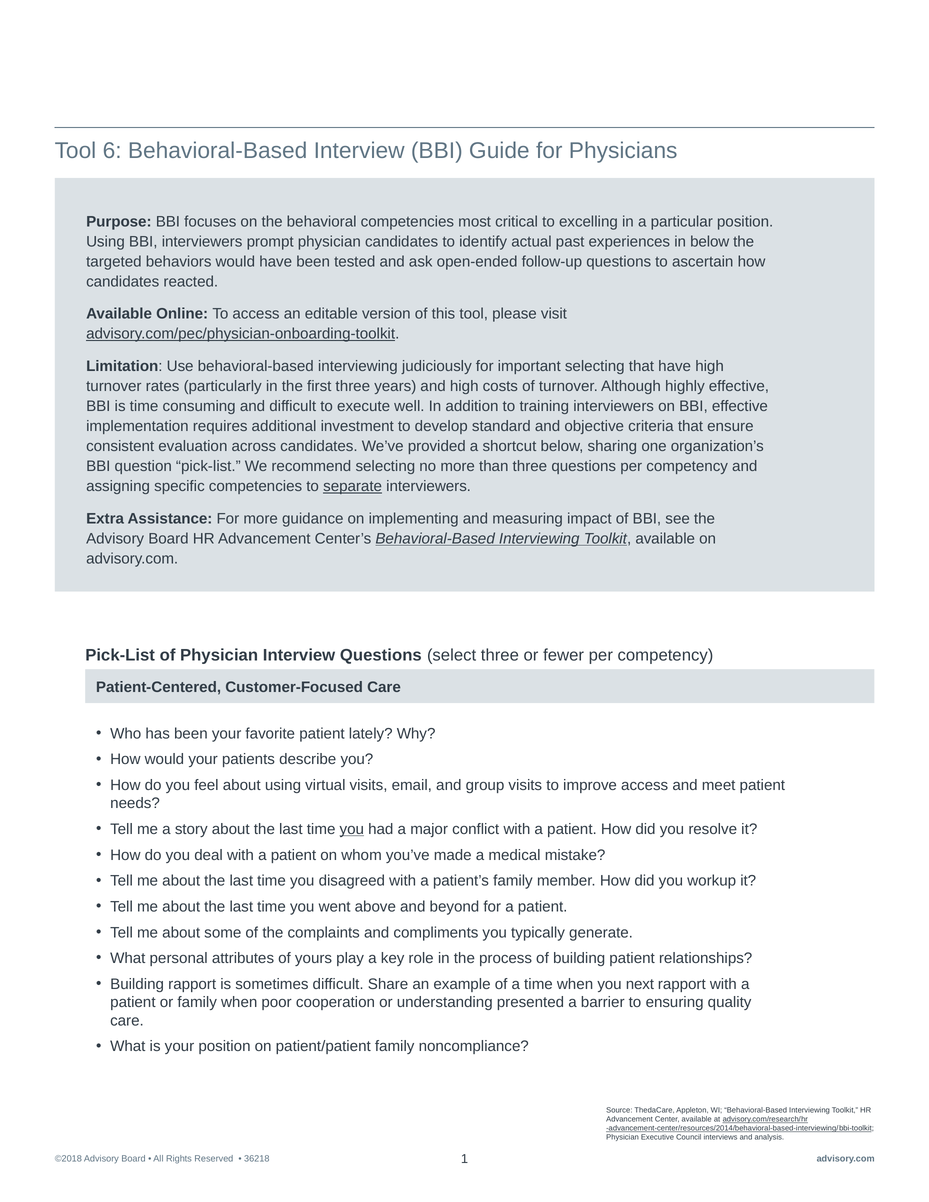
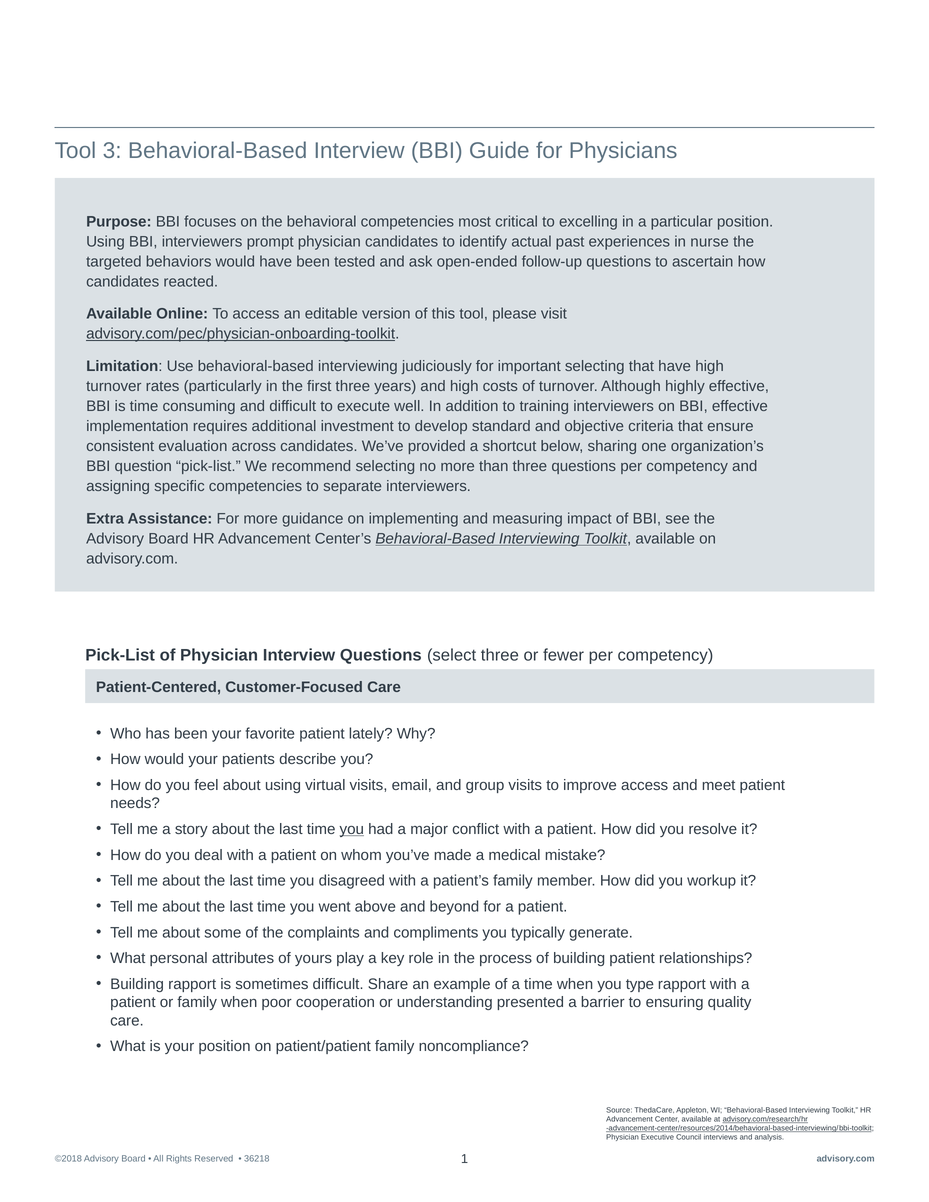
6: 6 -> 3 (112, 151)
in below: below -> nurse (710, 242)
separate underline: present -> none (353, 486)
next: next -> type (640, 984)
